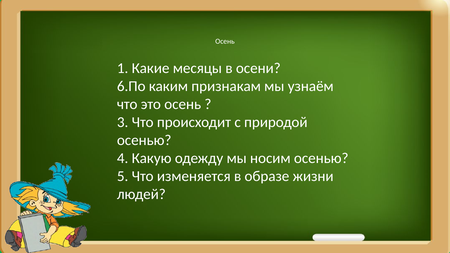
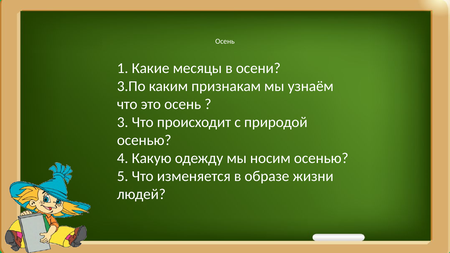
6.По: 6.По -> 3.По (131, 86)
